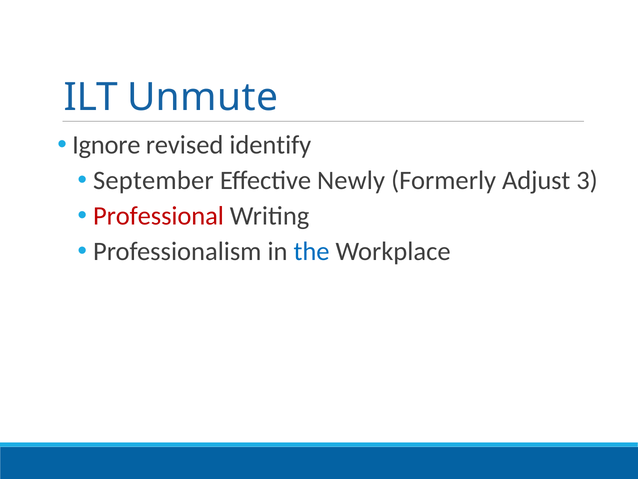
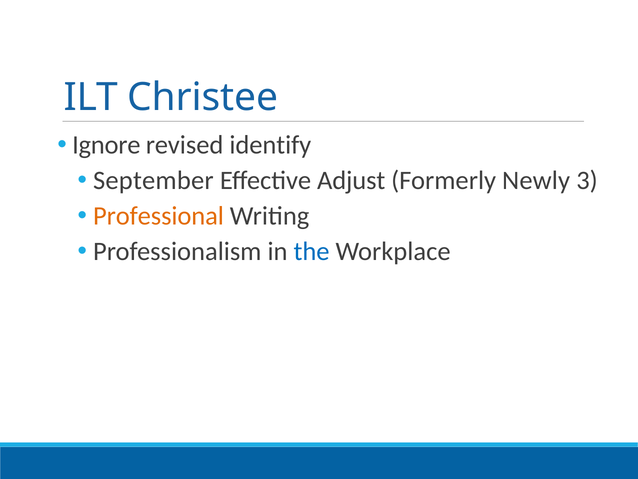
Unmute: Unmute -> Christee (203, 97)
Newly: Newly -> Adjust (351, 180)
Adjust: Adjust -> Newly (536, 180)
Professional colour: red -> orange (158, 216)
